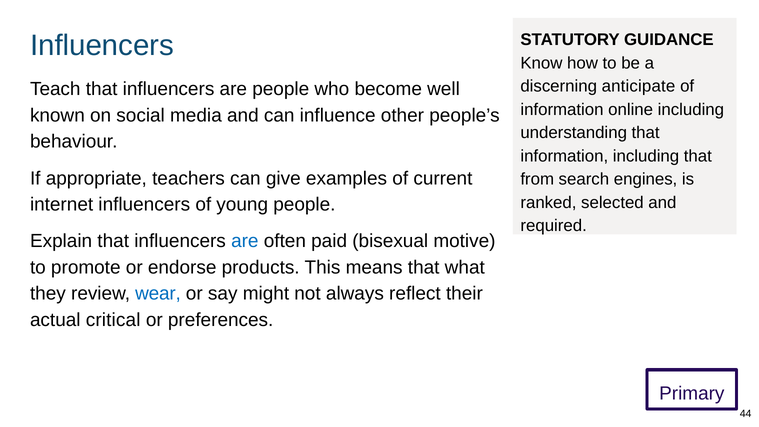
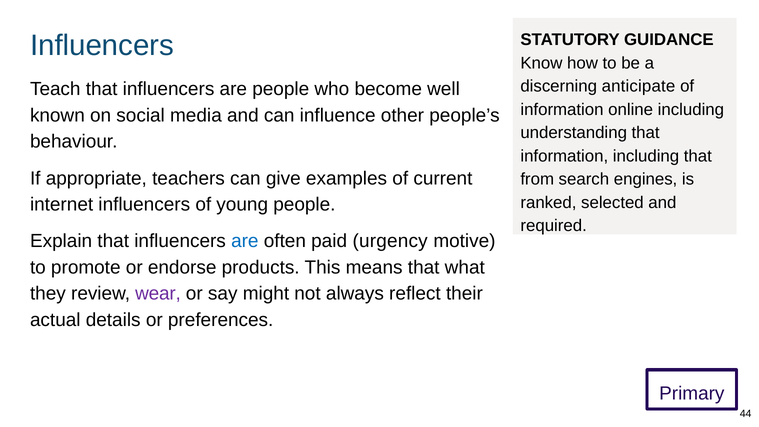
bisexual: bisexual -> urgency (390, 241)
wear colour: blue -> purple (158, 294)
critical: critical -> details (113, 320)
